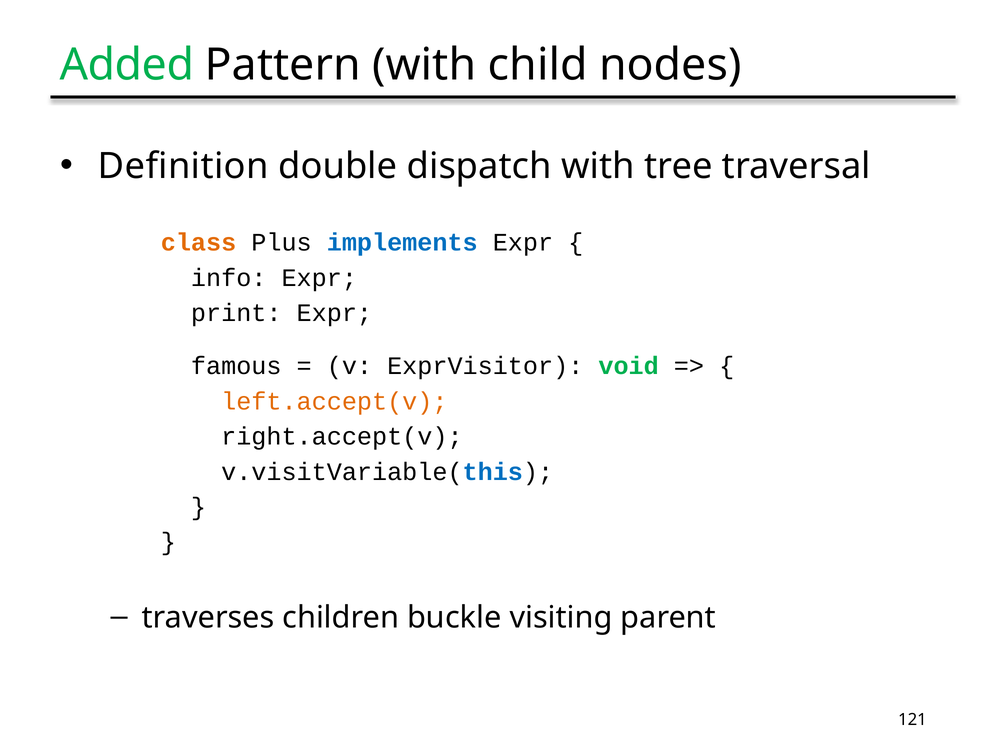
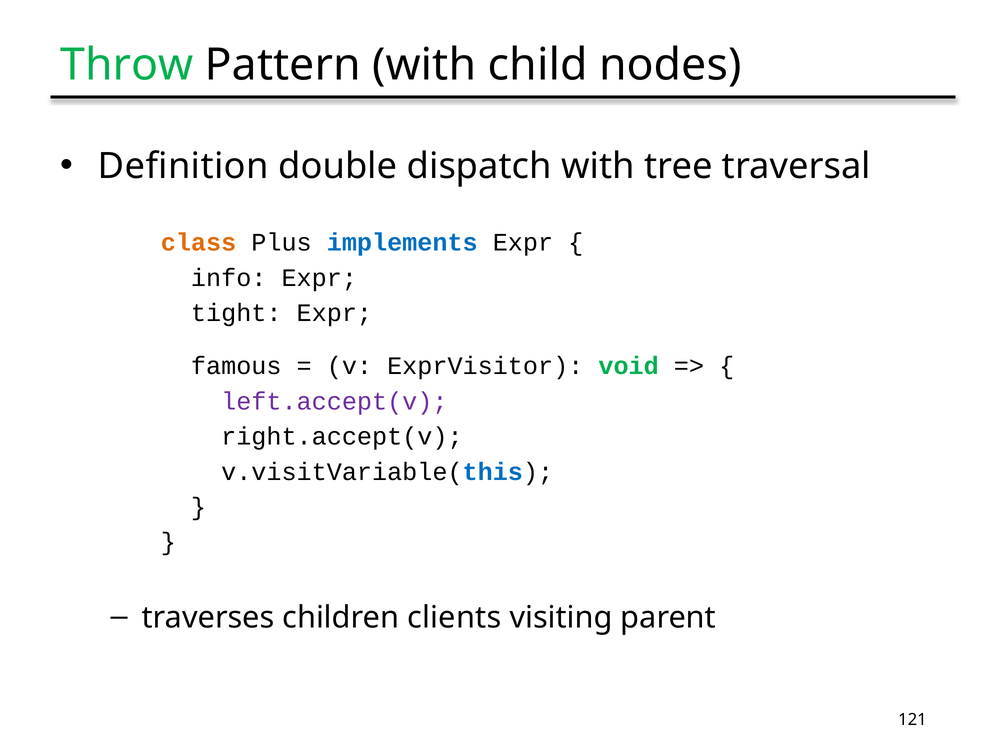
Added: Added -> Throw (127, 65)
print: print -> tight (236, 313)
left.accept(v colour: orange -> purple (334, 401)
buckle: buckle -> clients (454, 617)
